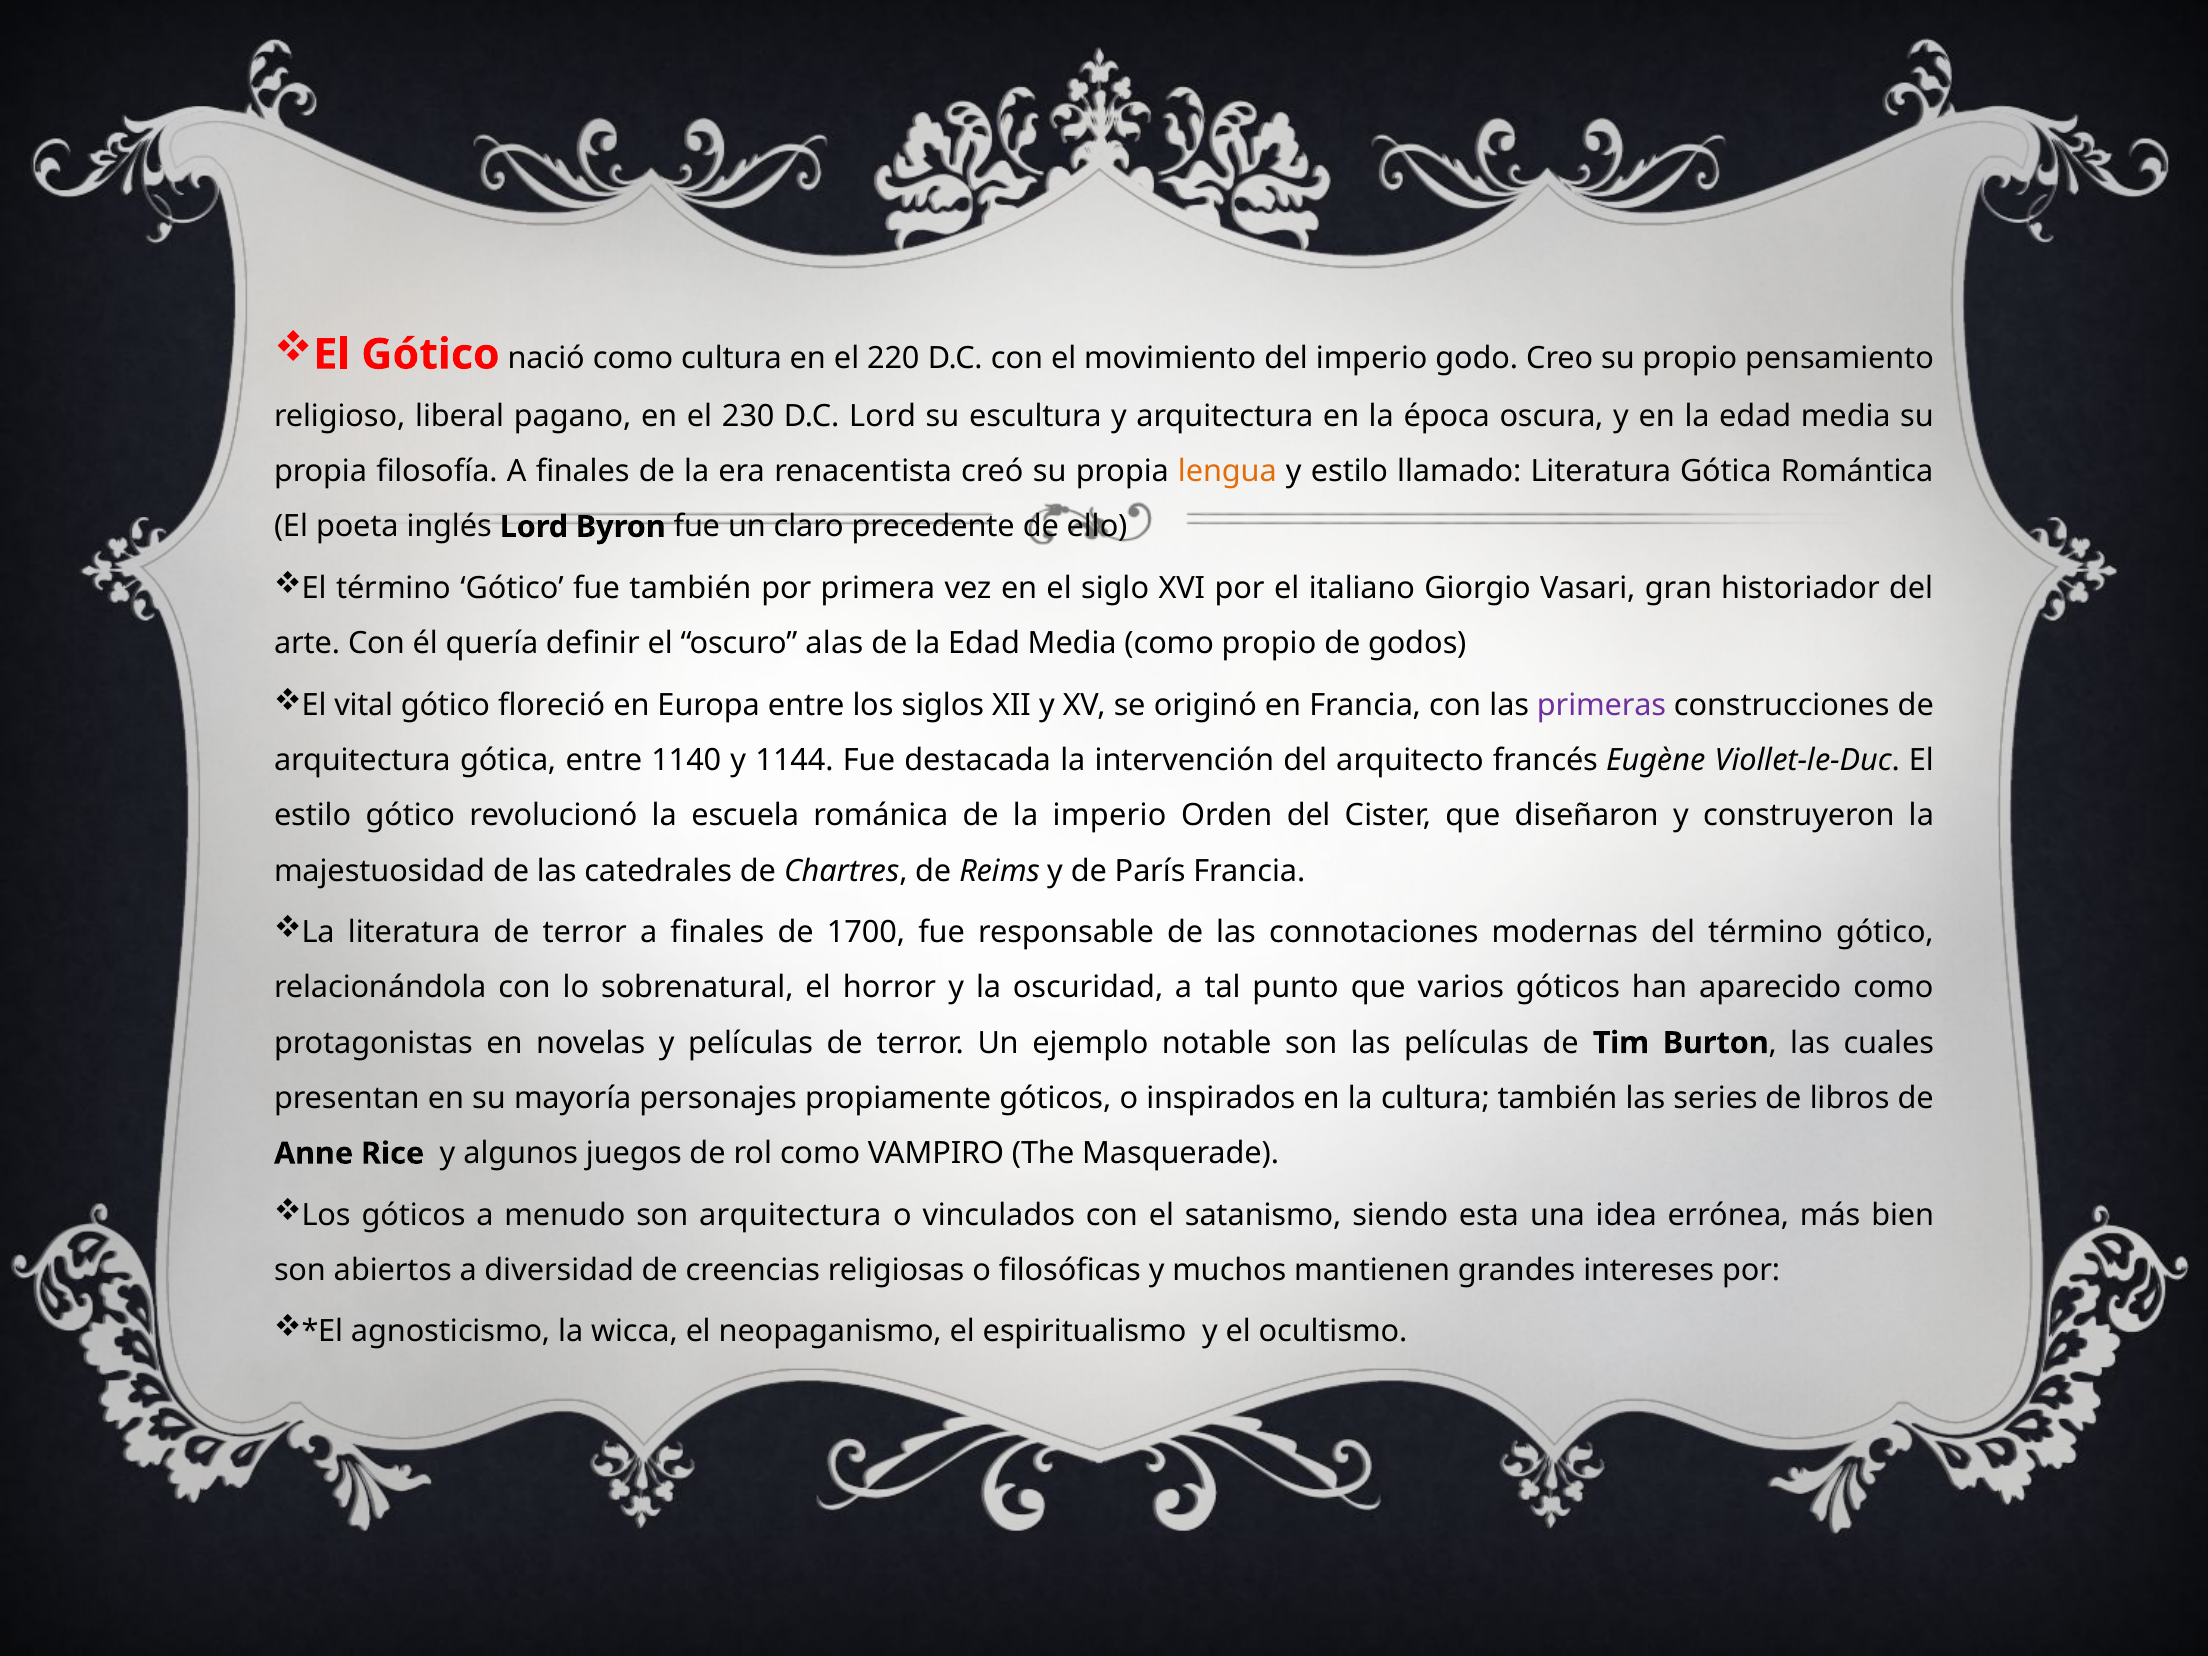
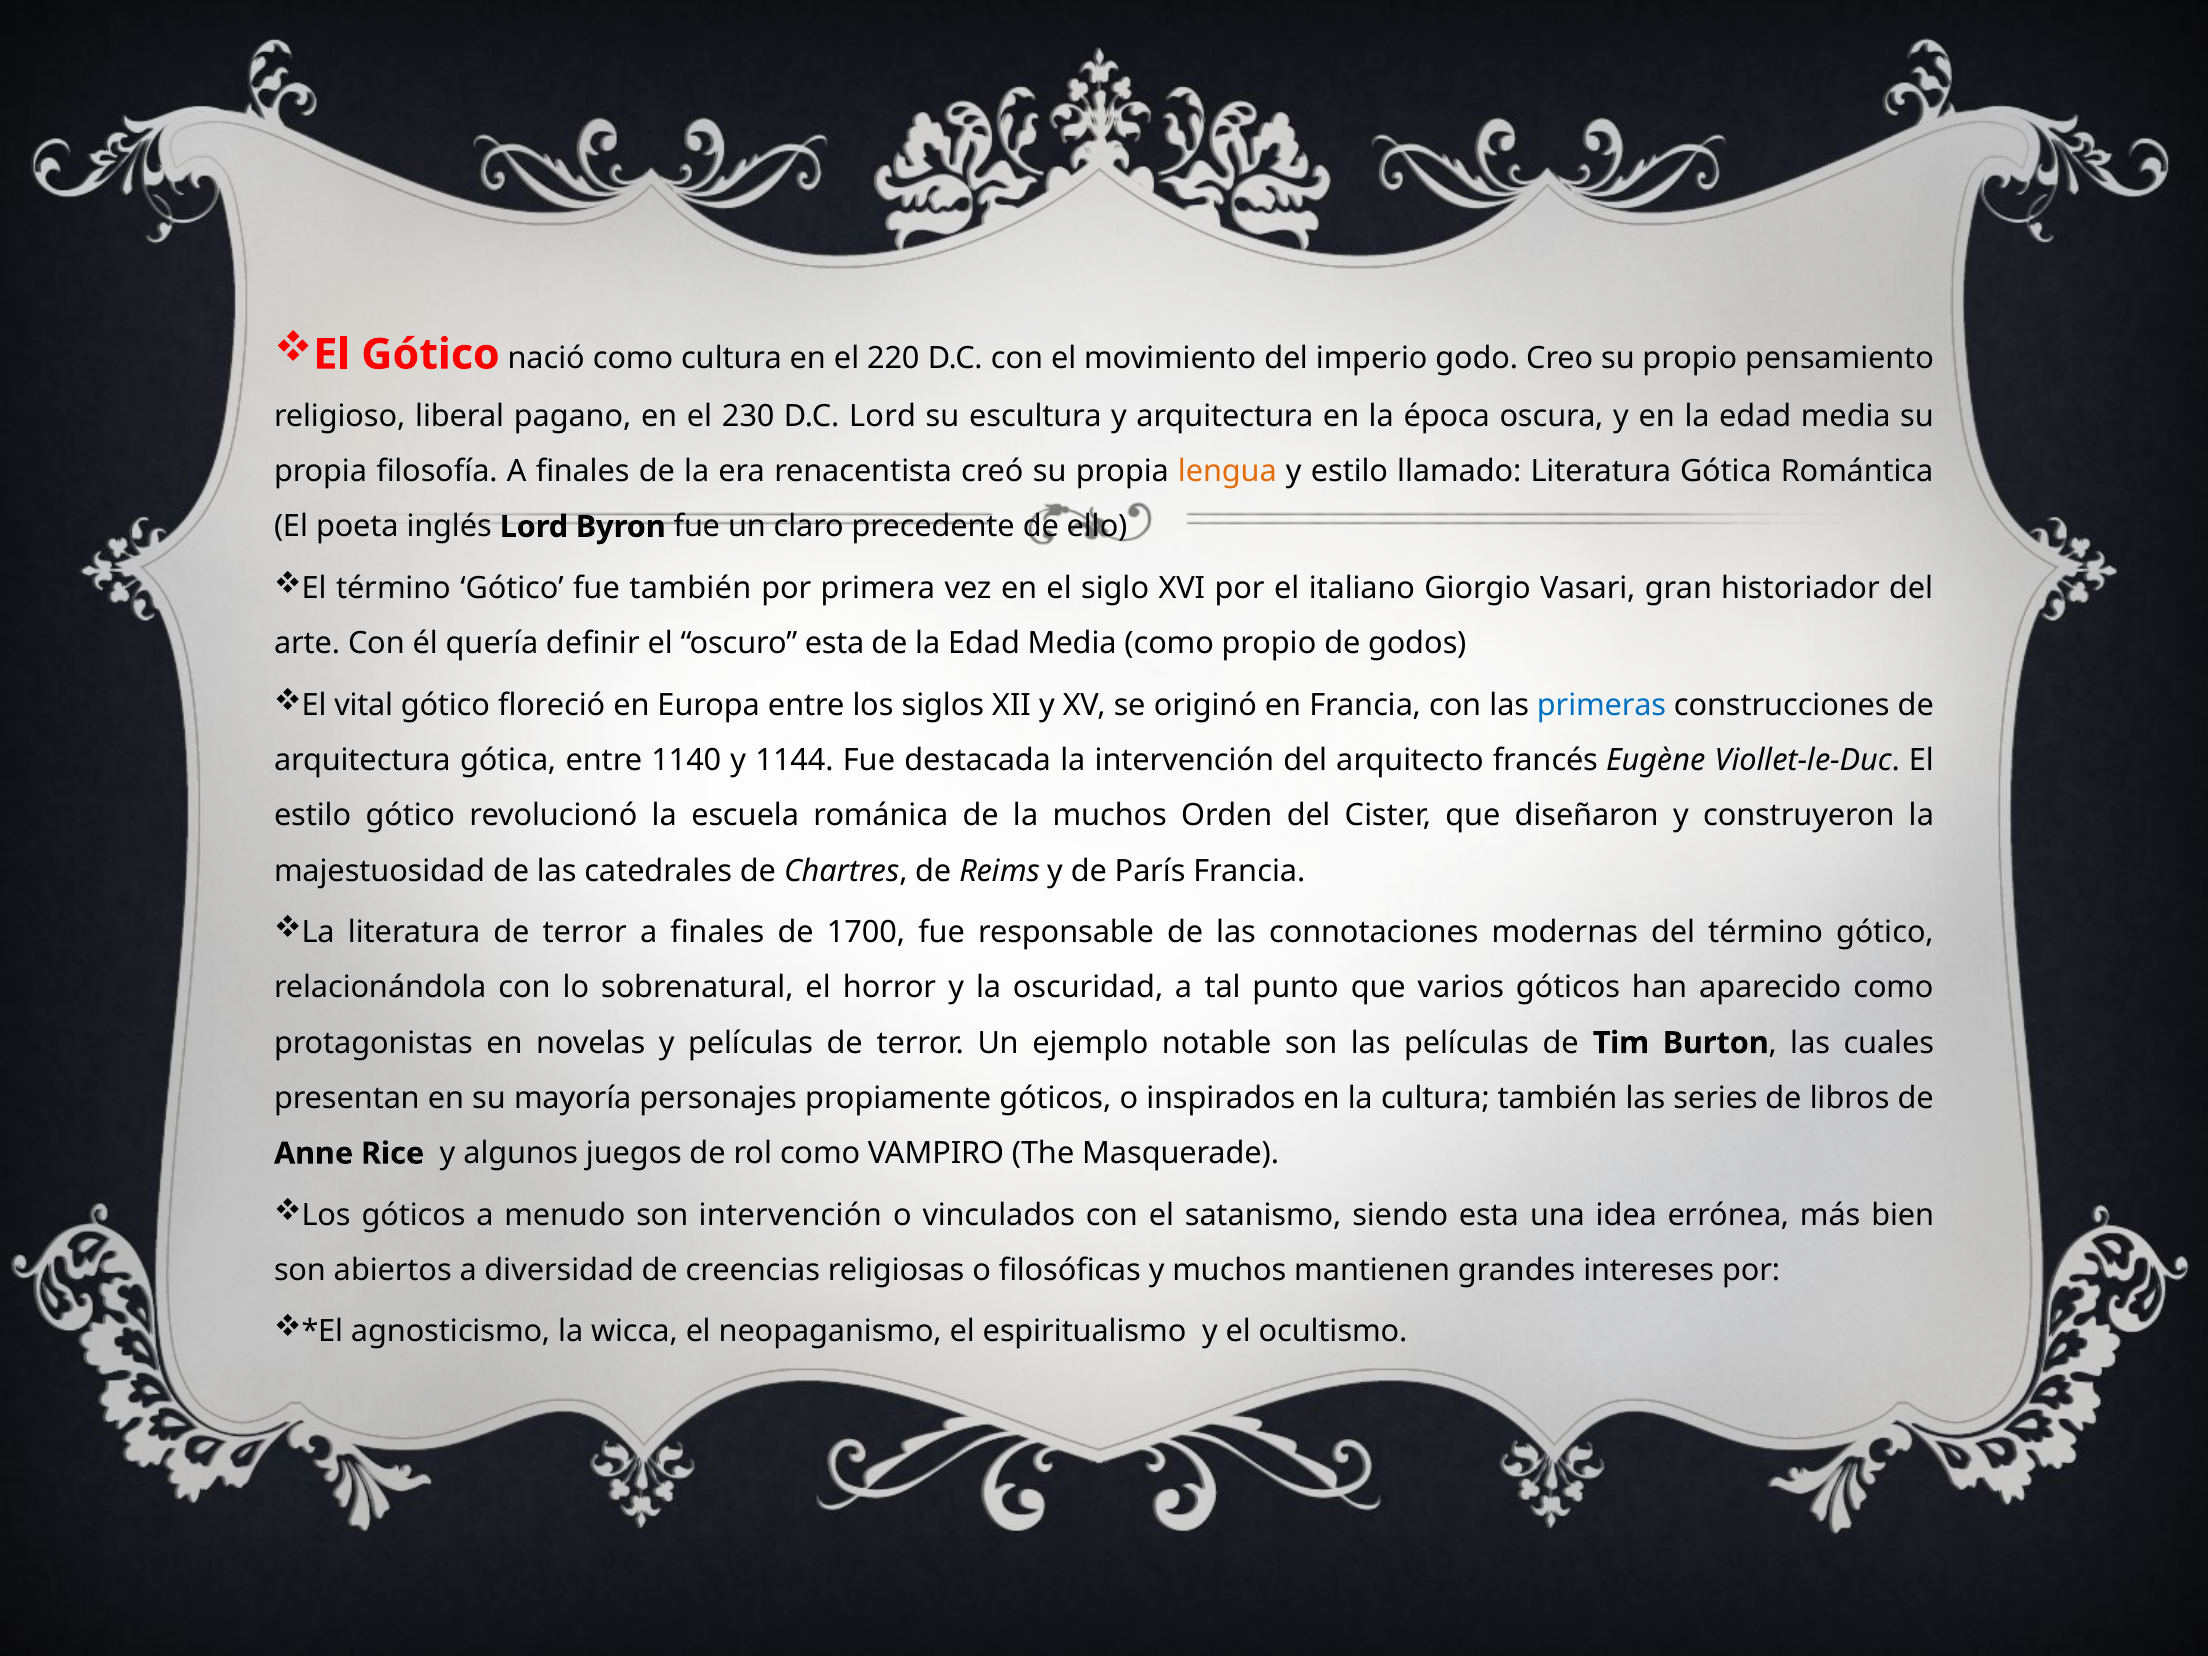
oscuro alas: alas -> esta (835, 644)
primeras colour: purple -> blue (1602, 705)
la imperio: imperio -> muchos (1110, 816)
son arquitectura: arquitectura -> intervención (790, 1215)
